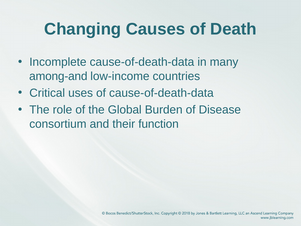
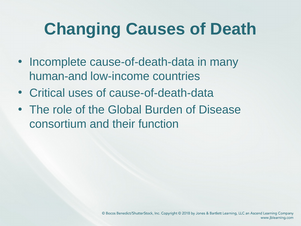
among-and: among-and -> human-and (58, 76)
